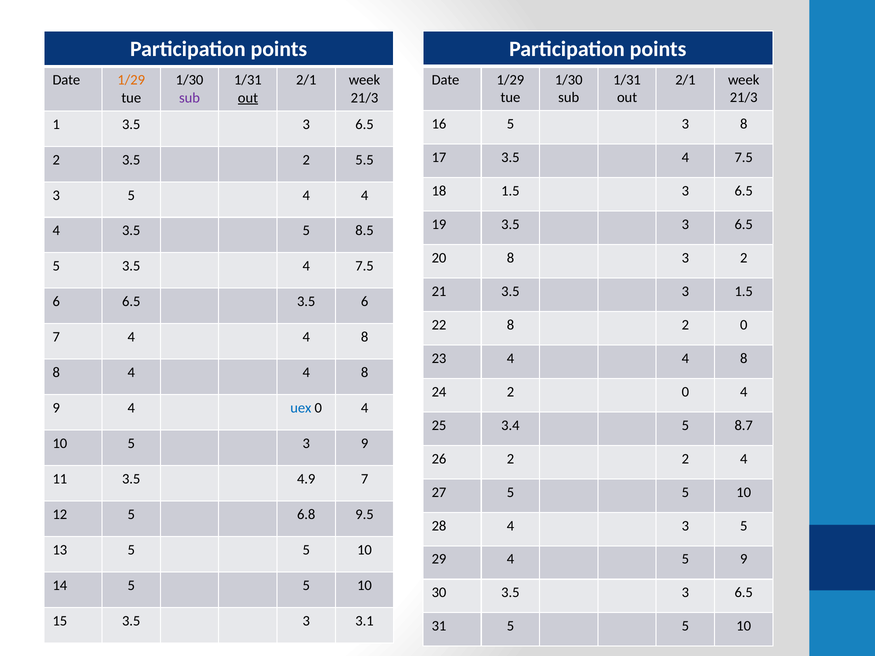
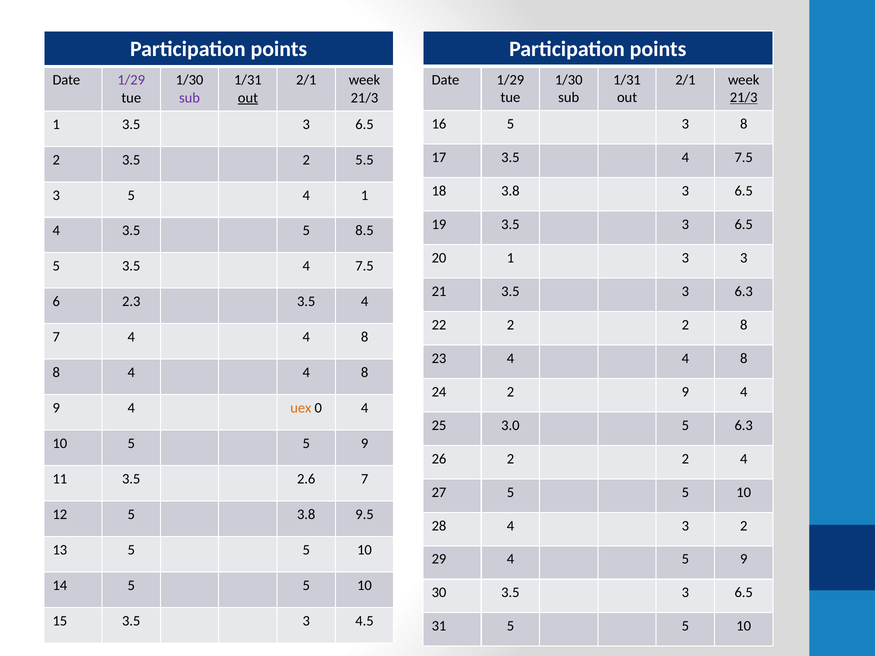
1/29 colour: orange -> purple (131, 80)
21/3 underline: none -> present (744, 98)
18 1.5: 1.5 -> 3.8 (510, 191)
5 4 4: 4 -> 1 (365, 195)
20 8: 8 -> 1 (510, 258)
3 2: 2 -> 3 (744, 258)
3 1.5: 1.5 -> 6.3 (744, 292)
6 6.5: 6.5 -> 2.3 (131, 302)
6: 6 -> 4 (365, 302)
22 8: 8 -> 2 (510, 325)
0: 0 -> 8 (744, 325)
24 2 0: 0 -> 9 (685, 392)
uex colour: blue -> orange (301, 408)
3.4: 3.4 -> 3.0 (510, 425)
5 8.7: 8.7 -> 6.3 (744, 425)
10 5 3: 3 -> 5 (306, 444)
4.9: 4.9 -> 2.6 (306, 479)
5 6.8: 6.8 -> 3.8 (306, 515)
4 3 5: 5 -> 2 (744, 526)
3.1: 3.1 -> 4.5 (365, 621)
